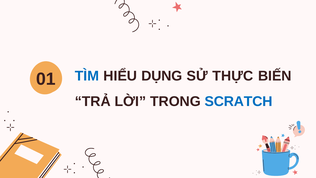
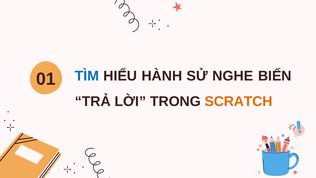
DỤNG: DỤNG -> HÀNH (162, 76)
THỰC: THỰC -> NGHE (233, 76)
SCRATCH colour: blue -> orange (239, 101)
